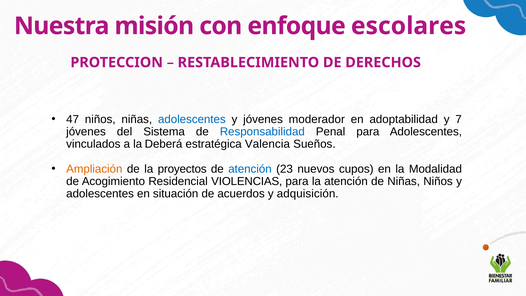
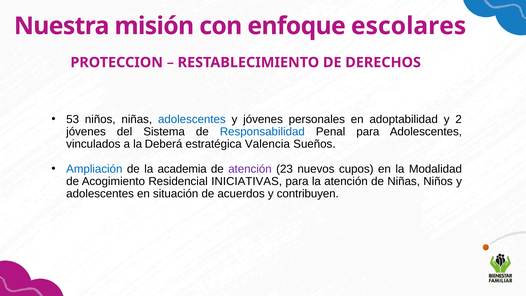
47: 47 -> 53 (73, 119)
moderador: moderador -> personales (317, 119)
7: 7 -> 2 (459, 119)
Ampliación colour: orange -> blue (94, 169)
proyectos: proyectos -> academia (182, 169)
atención colour: blue -> purple (250, 169)
VIOLENCIAS: VIOLENCIAS -> INICIATIVAS (247, 181)
adquisición: adquisición -> contribuyen (308, 194)
